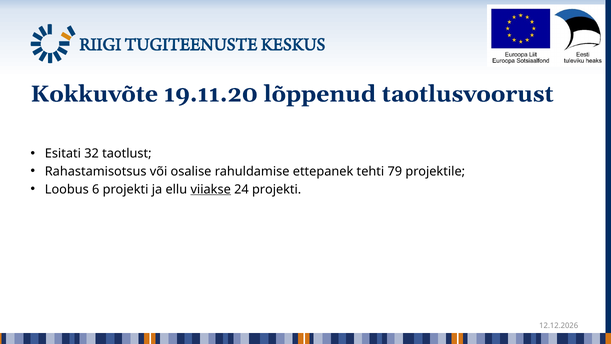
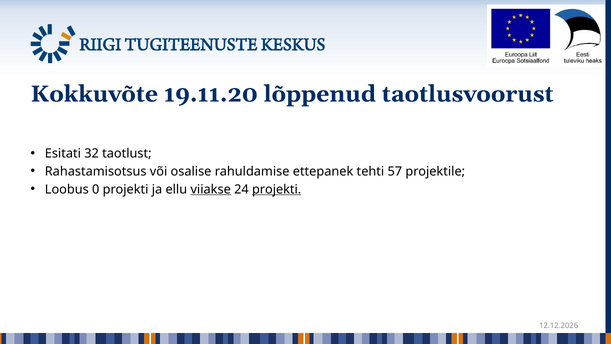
79: 79 -> 57 (395, 171)
6: 6 -> 0 (96, 189)
projekti underline: none -> present (277, 189)
